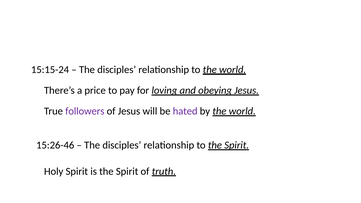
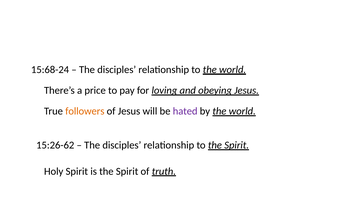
15:15-24: 15:15-24 -> 15:68-24 (50, 70)
followers colour: purple -> orange (85, 111)
15:26-46: 15:26-46 -> 15:26-62 (55, 145)
